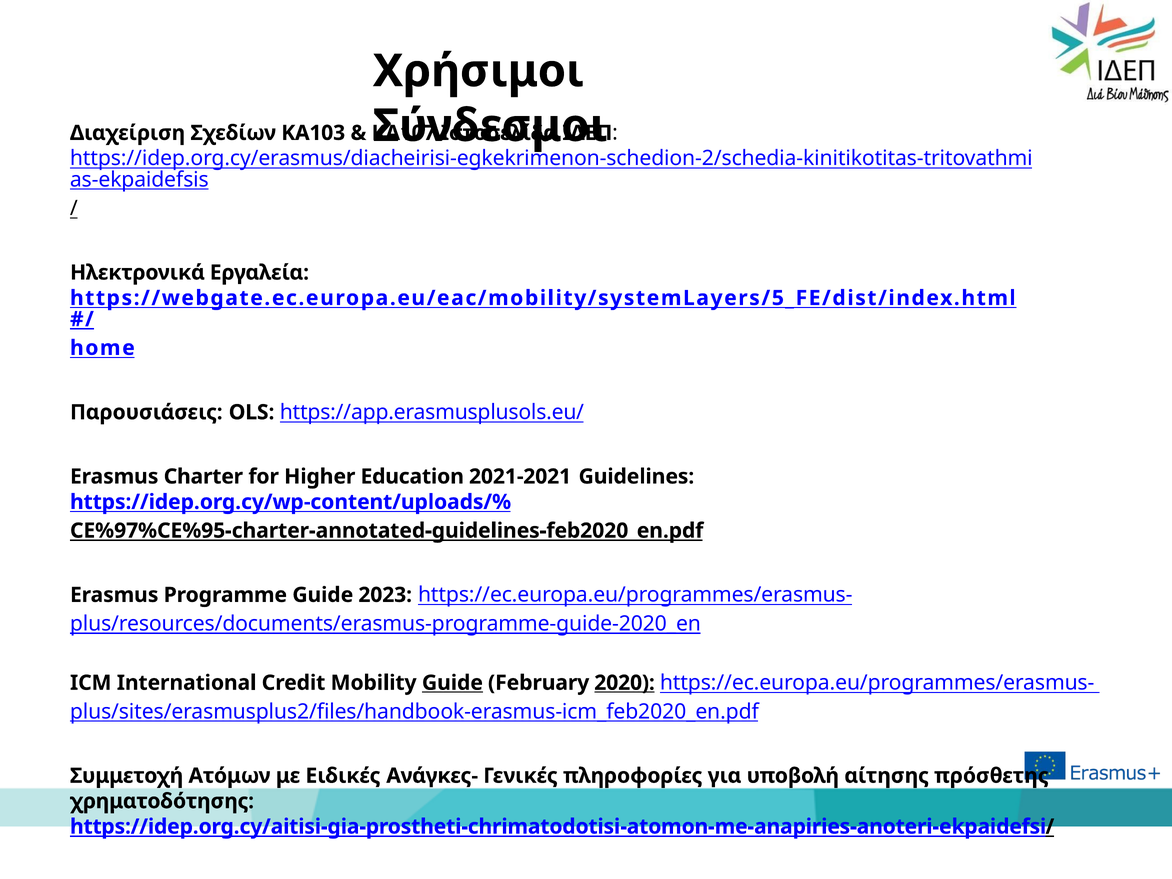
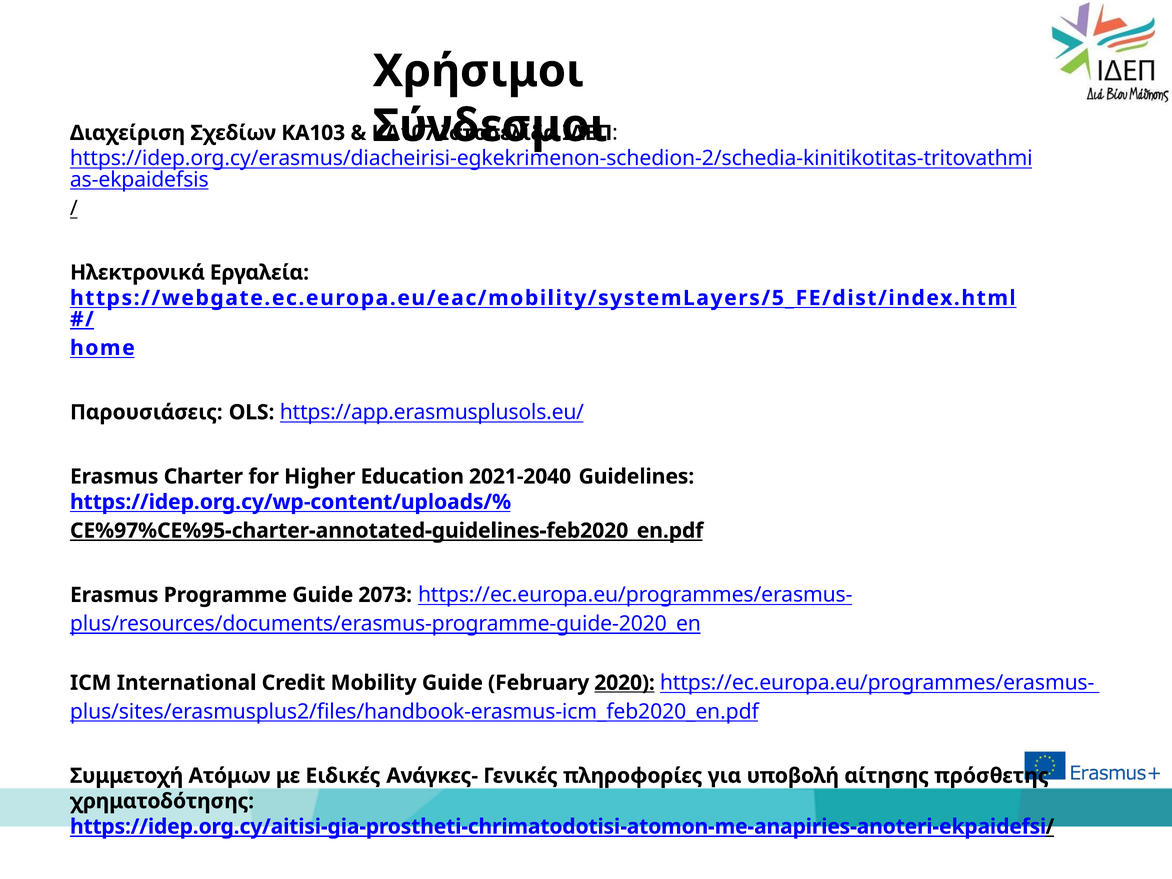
2021-2021: 2021-2021 -> 2021-2040 (520, 477)
2023: 2023 -> 2073 (385, 595)
Guide underline: present -> none (452, 683)
